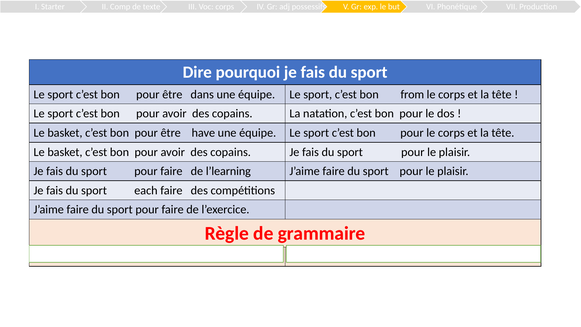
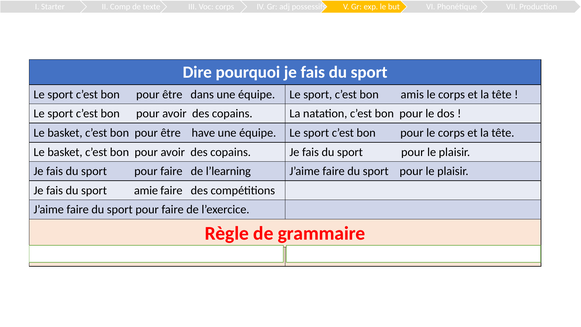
from: from -> amis (412, 94)
each: each -> amie (146, 190)
